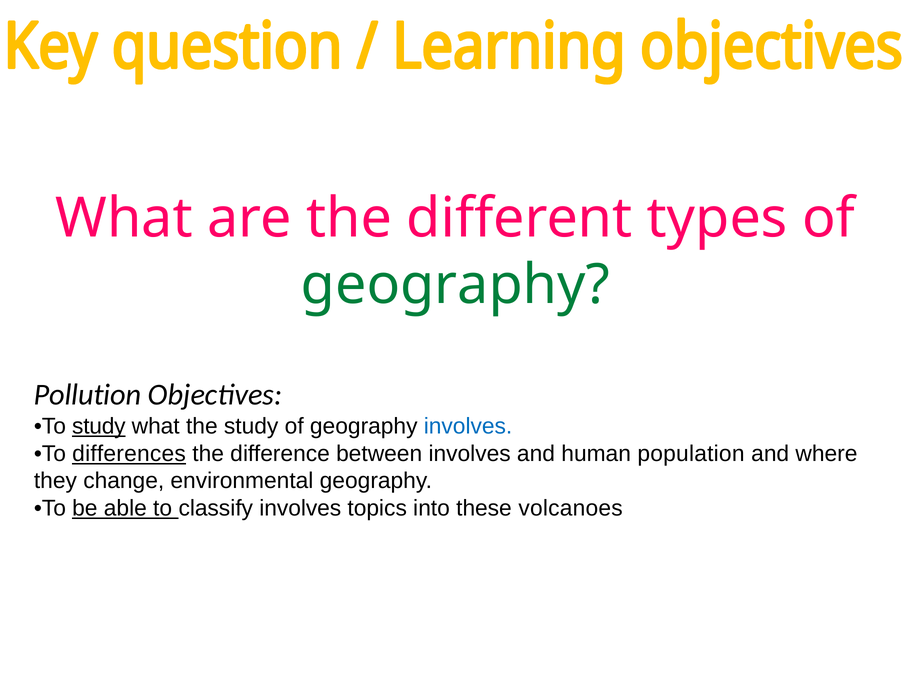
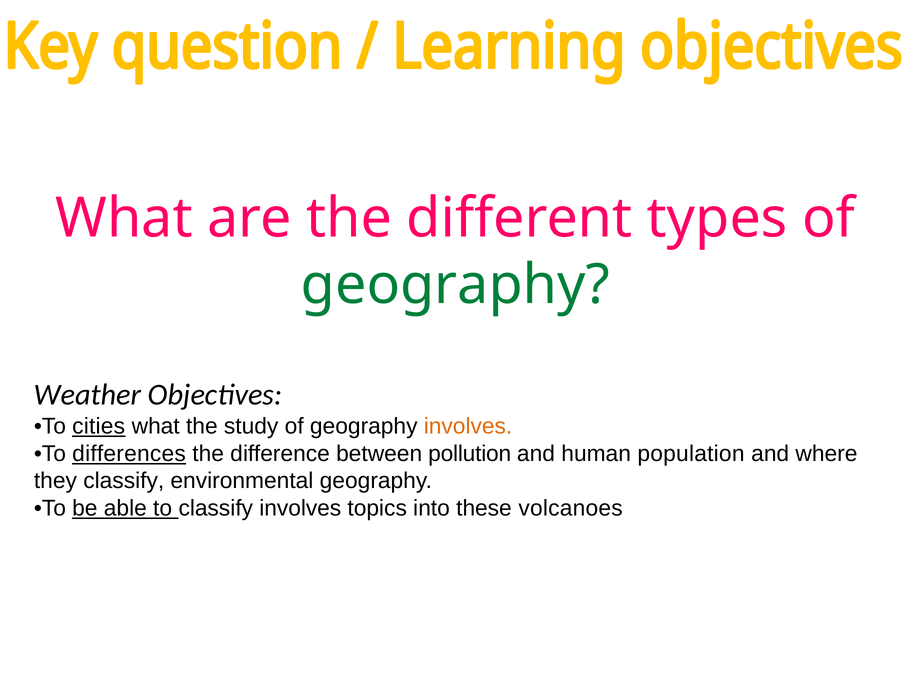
Pollution: Pollution -> Weather (87, 395)
To study: study -> cities (99, 426)
involves colour: blue -> orange (468, 426)
between involves: involves -> pollution (470, 454)
they change: change -> classify (124, 481)
